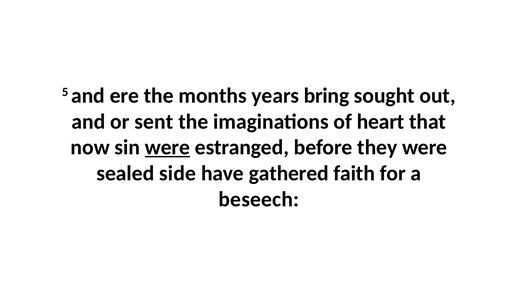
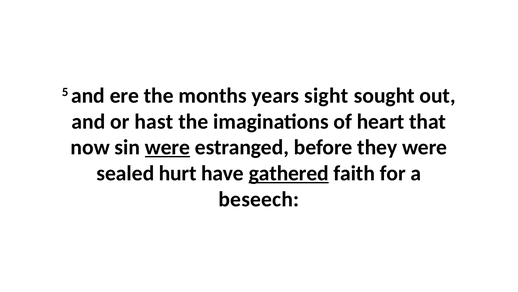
bring: bring -> sight (326, 95)
sent: sent -> hast (154, 121)
side: side -> hurt (178, 173)
gathered underline: none -> present (289, 173)
